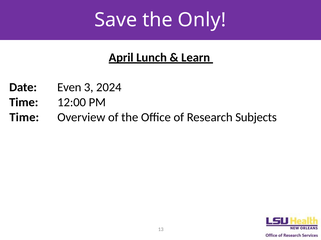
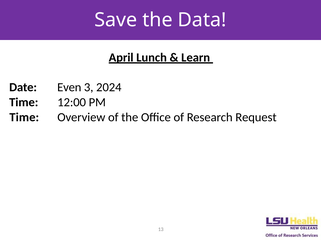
Only: Only -> Data (202, 20)
Subjects: Subjects -> Request (256, 118)
